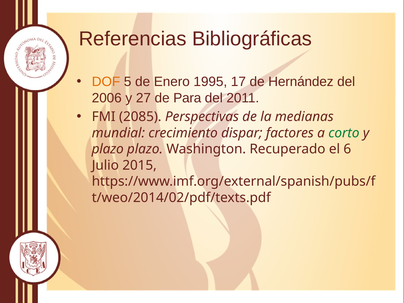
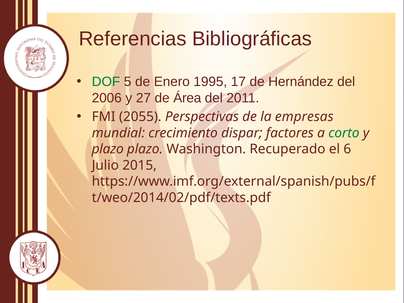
DOF colour: orange -> green (106, 82)
Para: Para -> Área (187, 98)
2085: 2085 -> 2055 (140, 117)
medianas: medianas -> empresas (304, 117)
